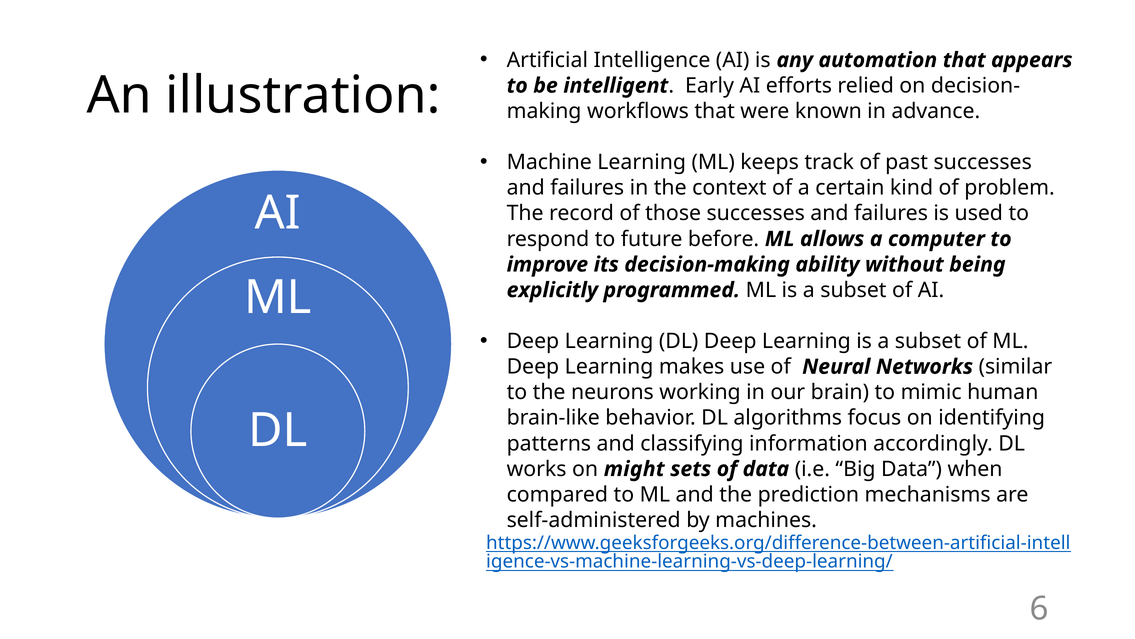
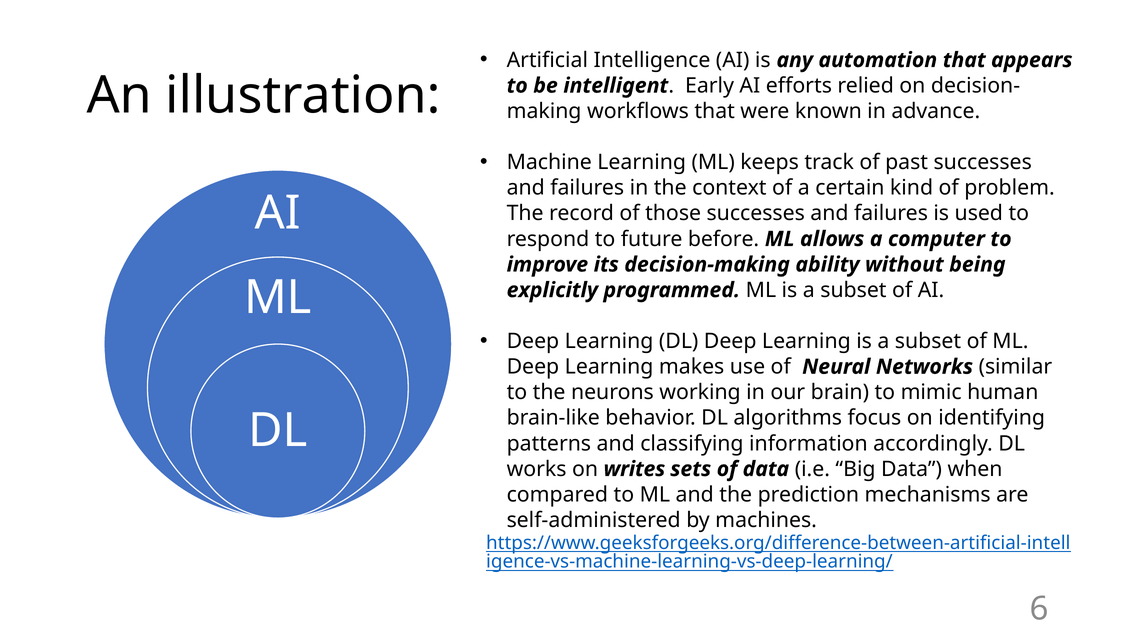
might: might -> writes (634, 469)
